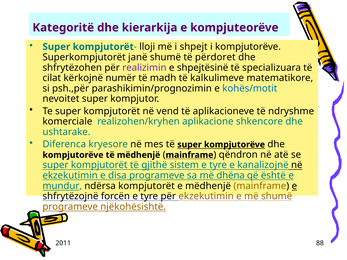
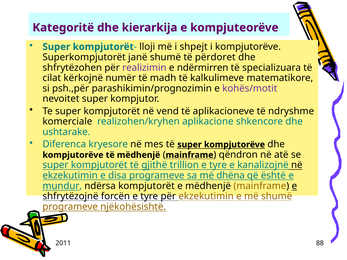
shpejtësinë: shpejtësinë -> ndёrmirren (203, 68)
kohës/motit colour: blue -> purple (250, 88)
sistem: sistem -> trillion (184, 165)
